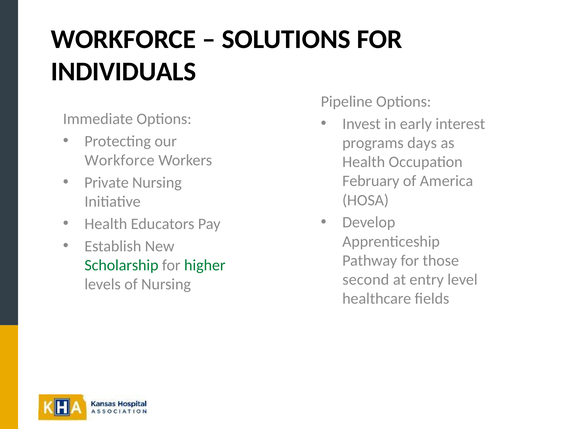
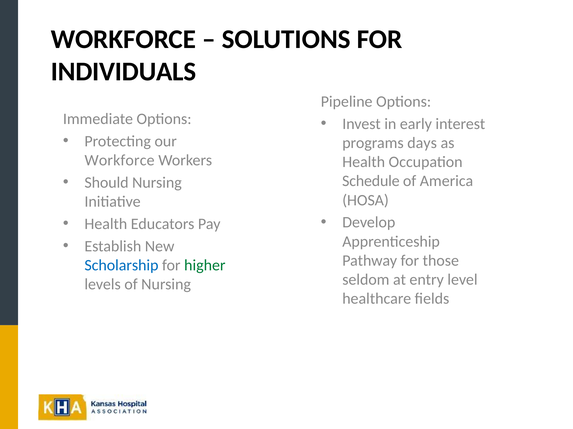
Private: Private -> Should (107, 183)
February: February -> Schedule (371, 181)
Scholarship colour: green -> blue (121, 266)
second: second -> seldom (366, 280)
